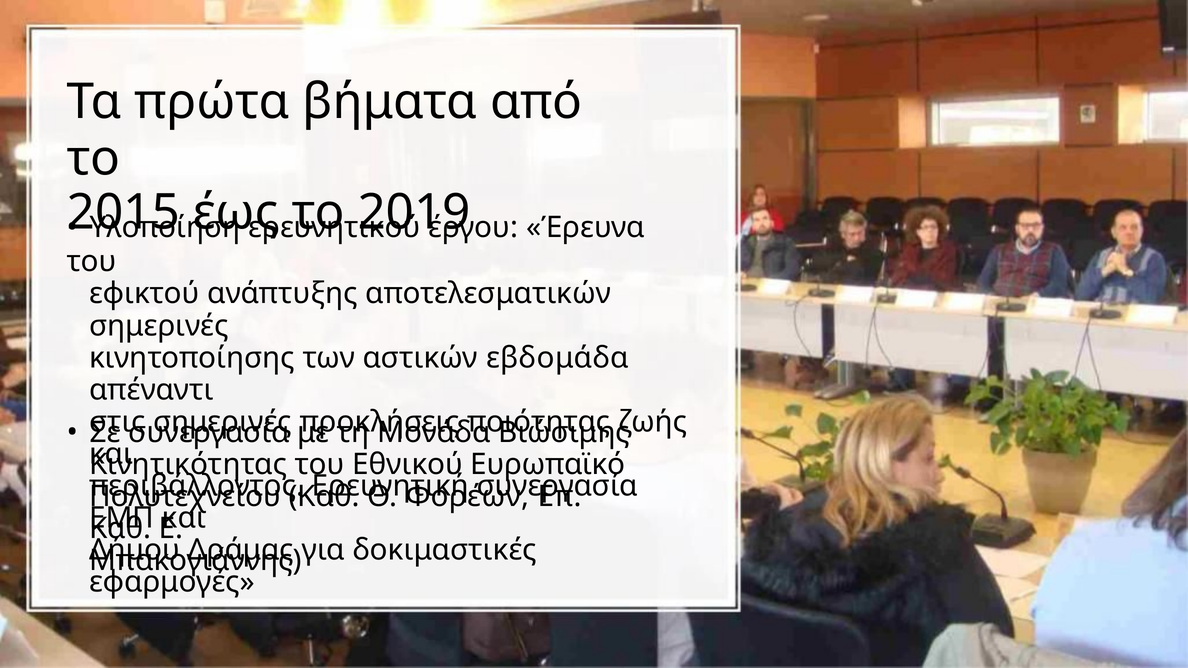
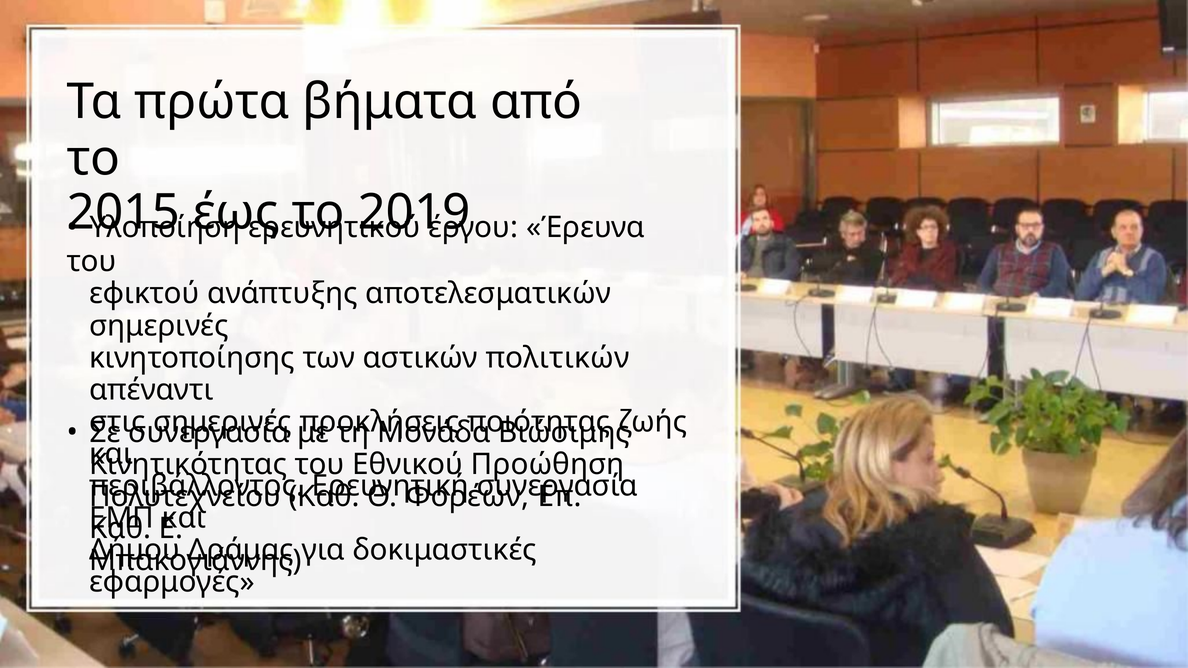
εβδομάδα: εβδομάδα -> πολιτικών (558, 358)
Ευρωπαϊκό: Ευρωπαϊκό -> Προώθηση (548, 465)
